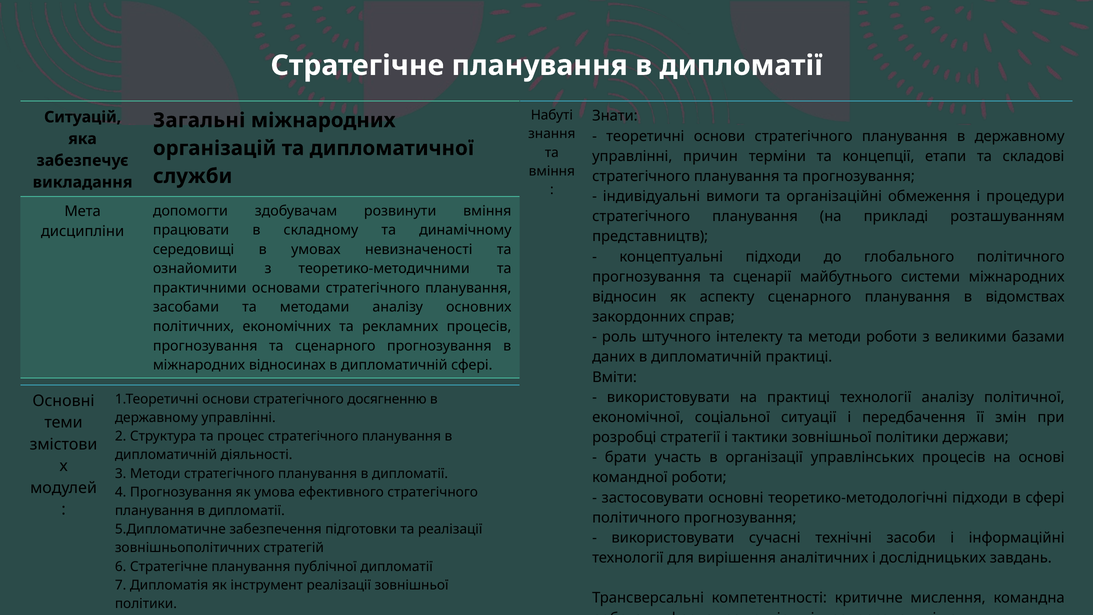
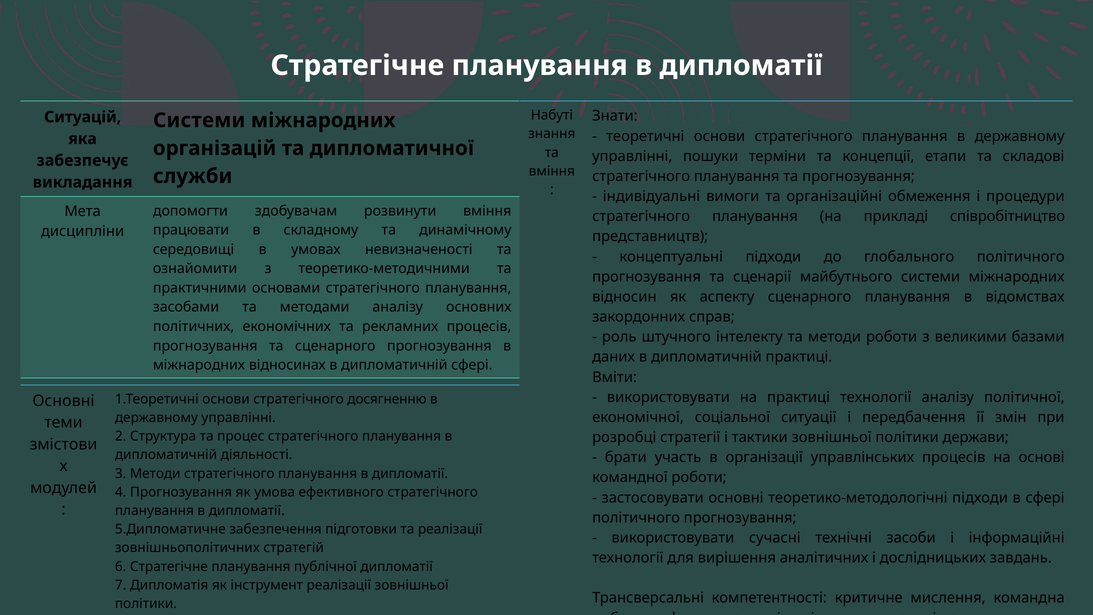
Загальні: Загальні -> Системи (199, 120)
причин: причин -> пошуки (711, 156)
розташуванням: розташуванням -> співробітництво (1008, 216)
